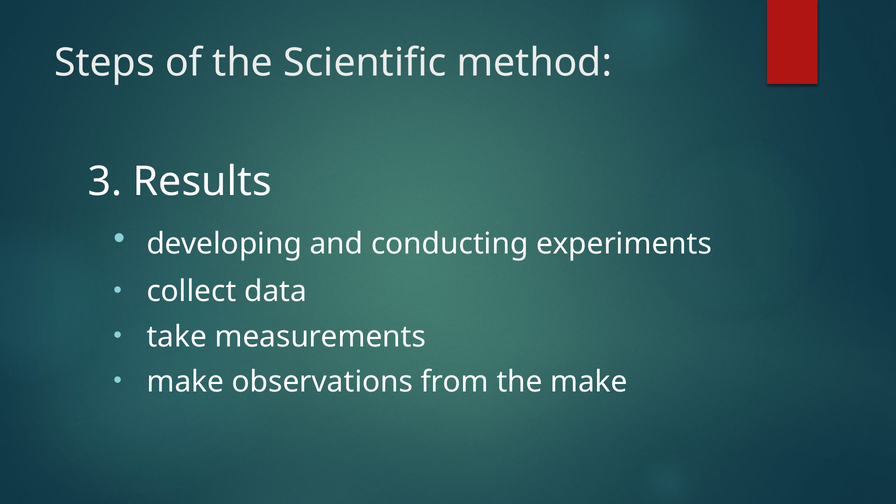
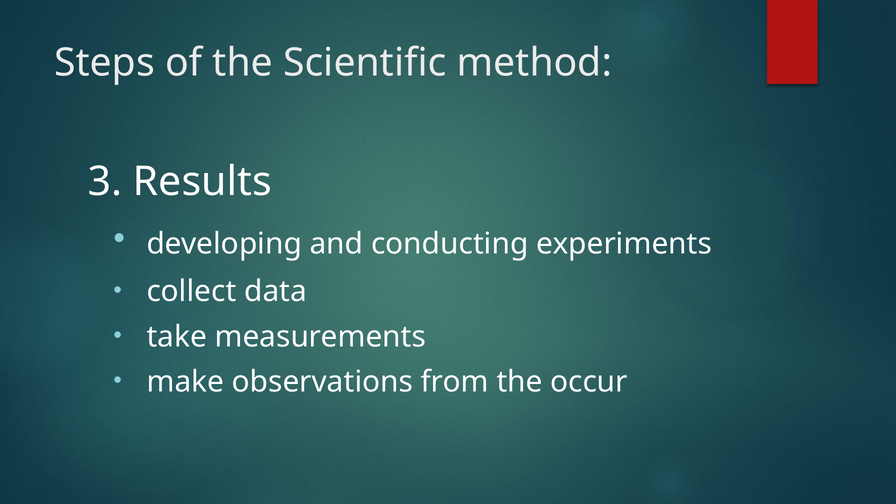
the make: make -> occur (589, 382)
